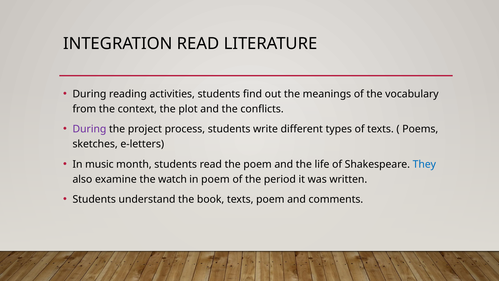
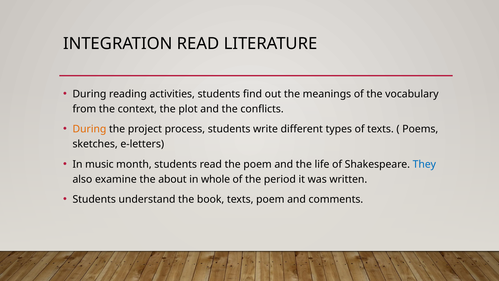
During colour: purple -> orange (89, 129)
watch: watch -> about (172, 179)
in poem: poem -> whole (216, 179)
